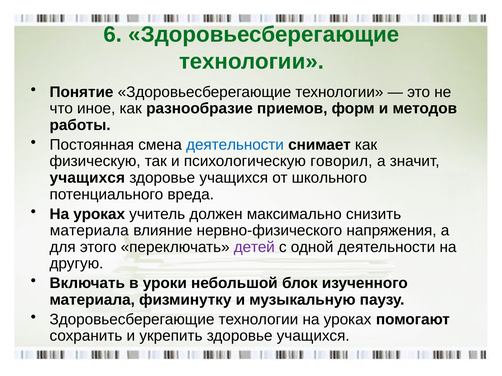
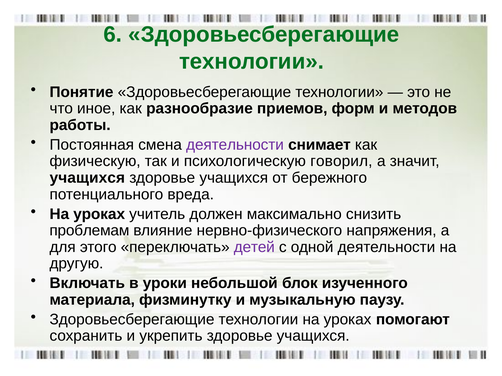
деятельности colour: blue -> purple (235, 145)
школьного: школьного -> бережного (329, 178)
материала: материала -> проблемам (89, 231)
